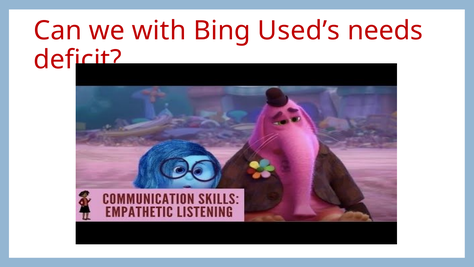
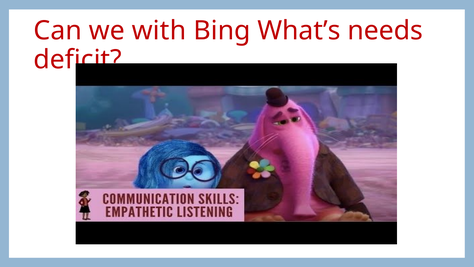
Used’s: Used’s -> What’s (299, 31)
